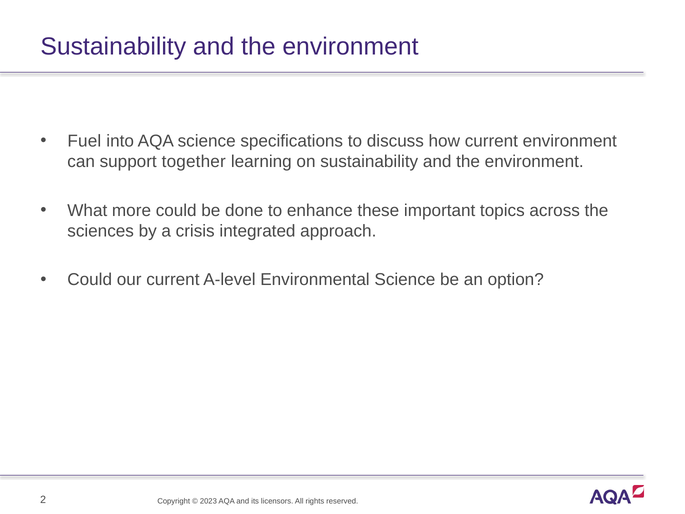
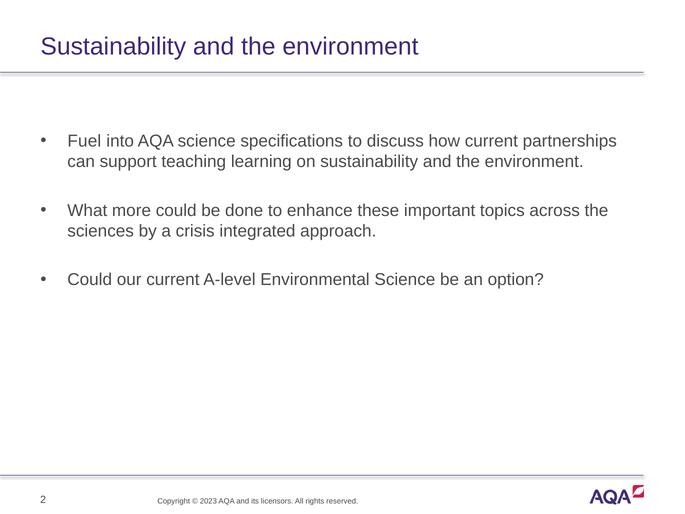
current environment: environment -> partnerships (570, 141)
together: together -> teaching (194, 162)
